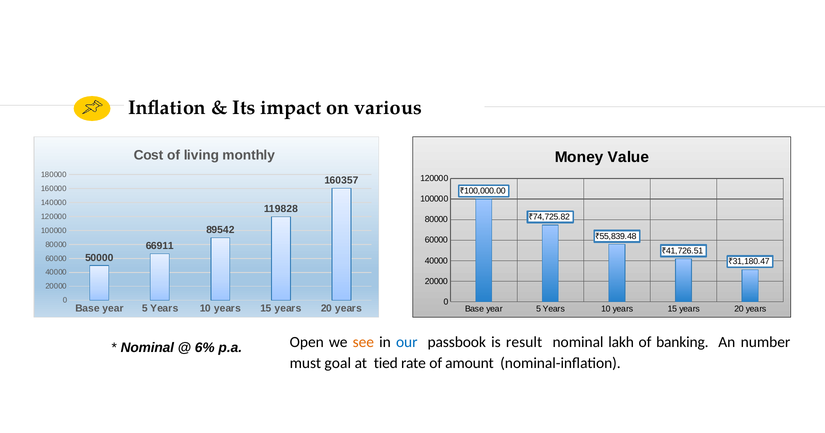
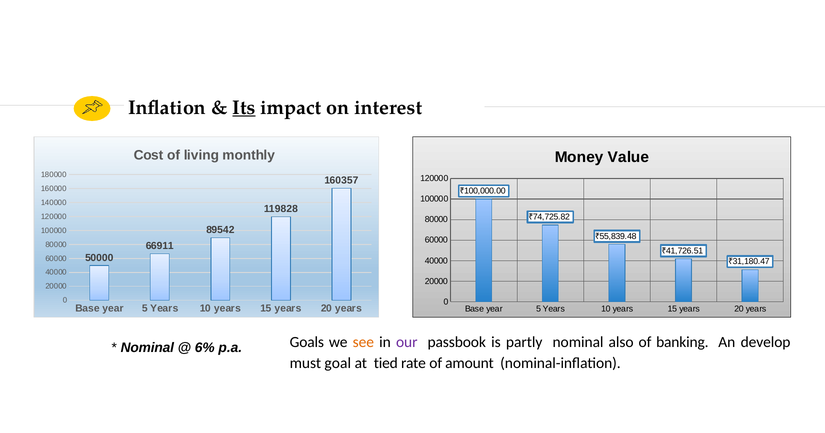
Its underline: none -> present (244, 108)
various: various -> interest (388, 108)
Open: Open -> Goals (307, 342)
our colour: blue -> purple (407, 342)
result: result -> partly (524, 342)
lakh: lakh -> also (621, 342)
number: number -> develop (766, 342)
